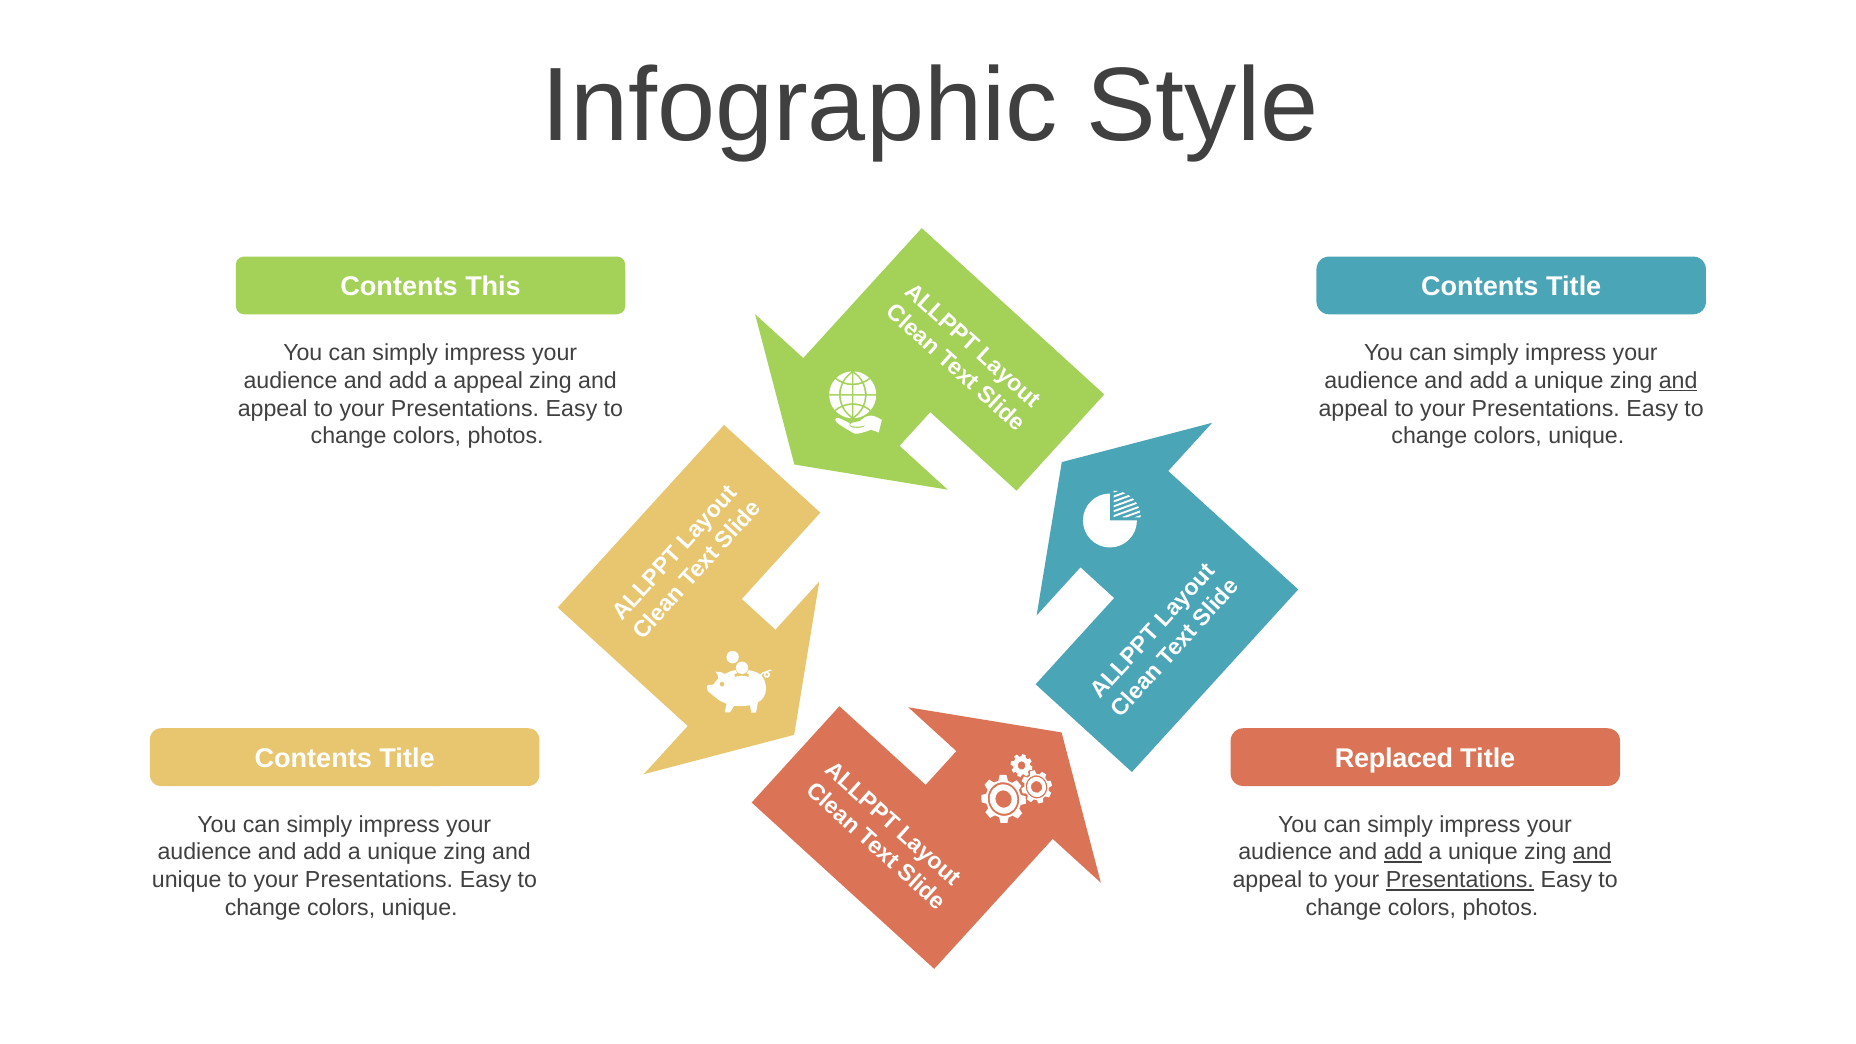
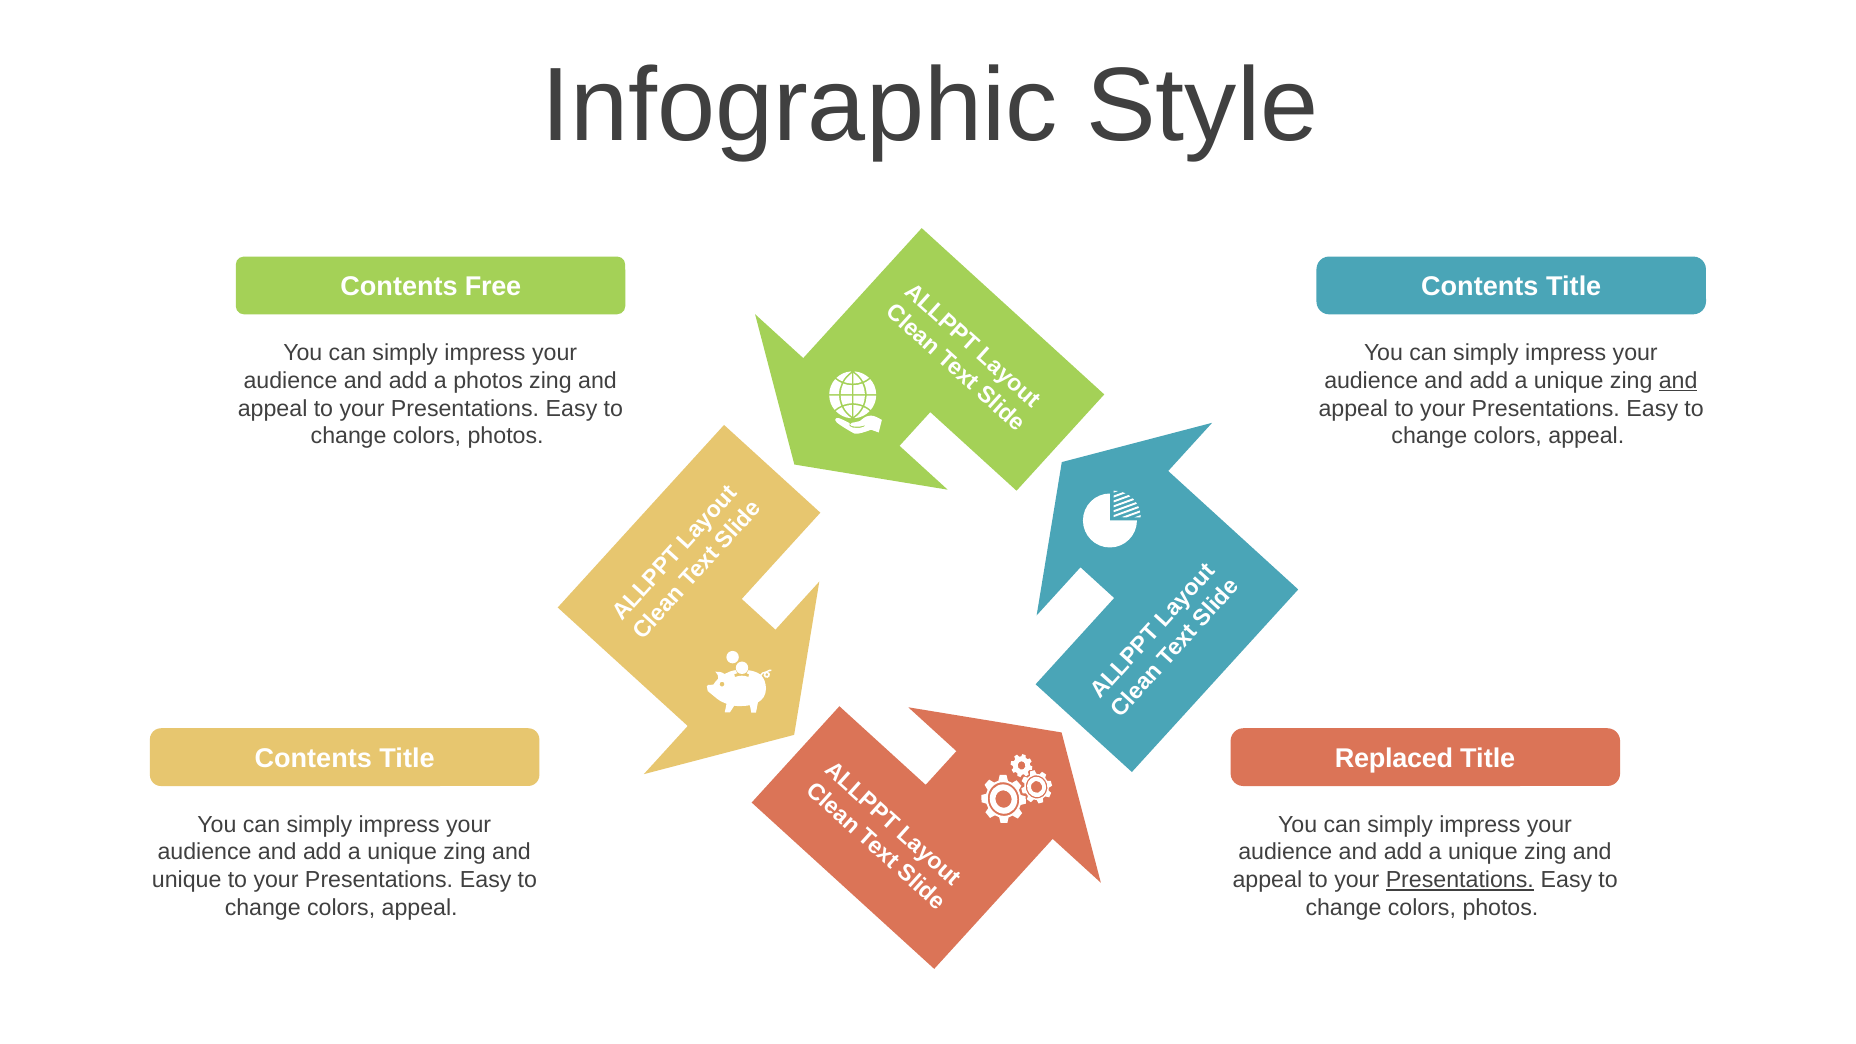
This: This -> Free (493, 287)
a appeal: appeal -> photos (488, 381)
unique: unique -> appeal (1586, 436)
add underline: present -> none (1403, 852)
and underline: present -> none (1592, 852)
unique: unique -> appeal (420, 908)
